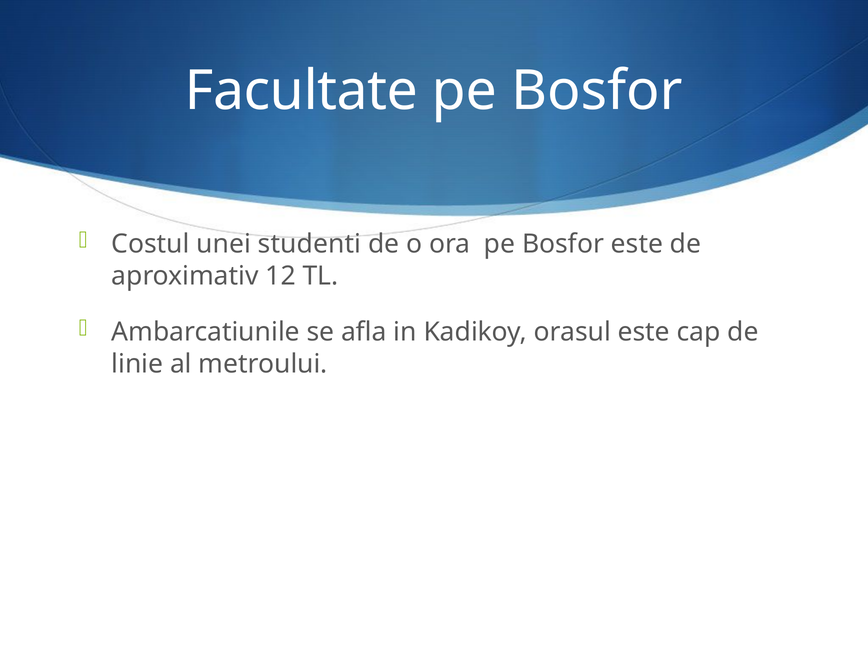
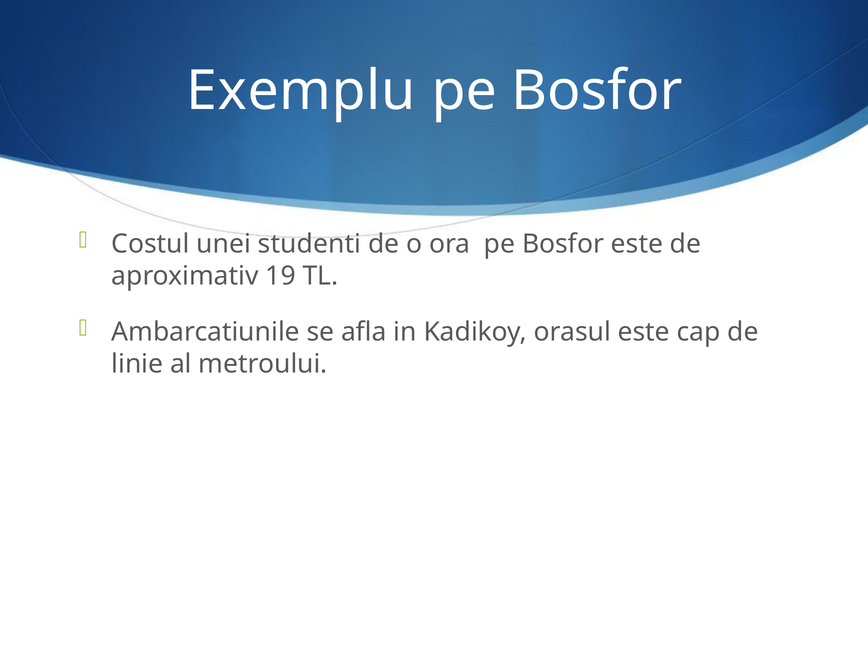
Facultate: Facultate -> Exemplu (301, 91)
12: 12 -> 19 (281, 276)
